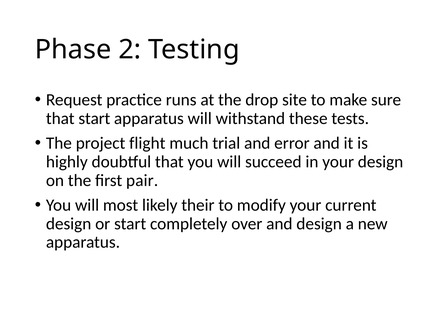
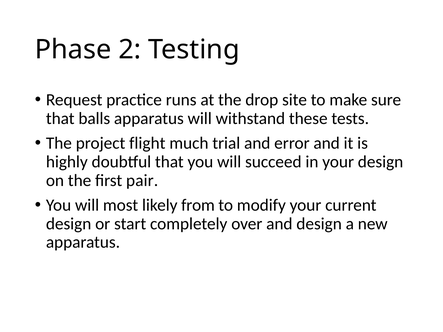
that start: start -> balls (94, 118)
their: their -> from (198, 205)
